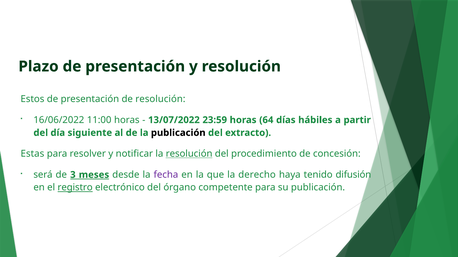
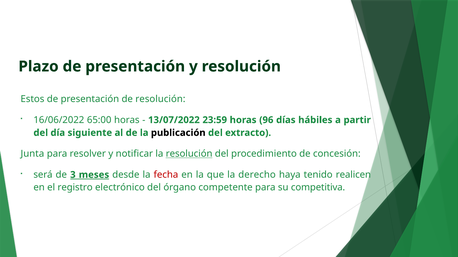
11:00: 11:00 -> 65:00 (99, 120)
64: 64 -> 96 (266, 120)
Estas: Estas -> Junta (32, 154)
fecha colour: purple -> red (166, 175)
difusión: difusión -> realicen (353, 175)
registro underline: present -> none (75, 188)
su publicación: publicación -> competitiva (318, 188)
